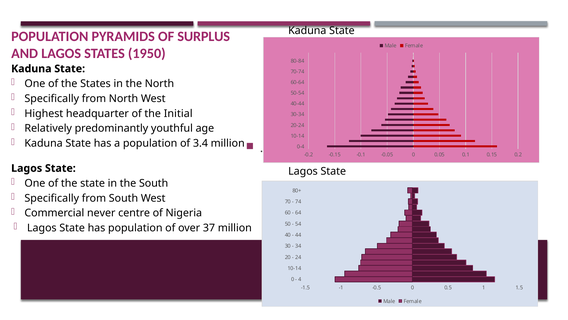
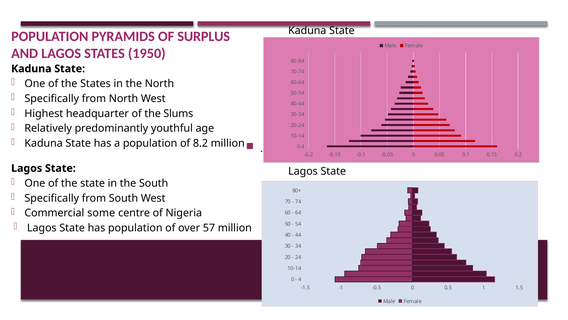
Initial: Initial -> Slums (178, 113)
3.4: 3.4 -> 8.2 (200, 143)
never: never -> some (101, 213)
37: 37 -> 57 (209, 228)
